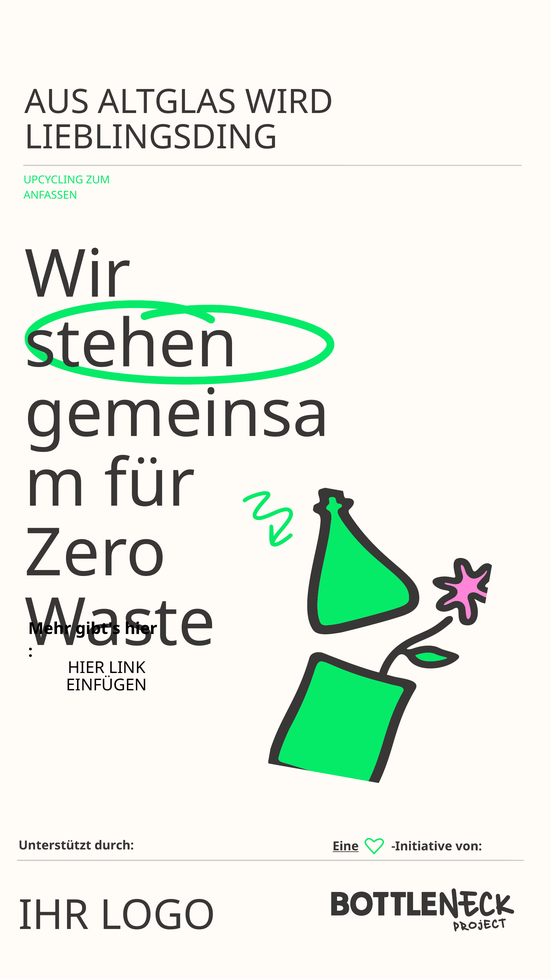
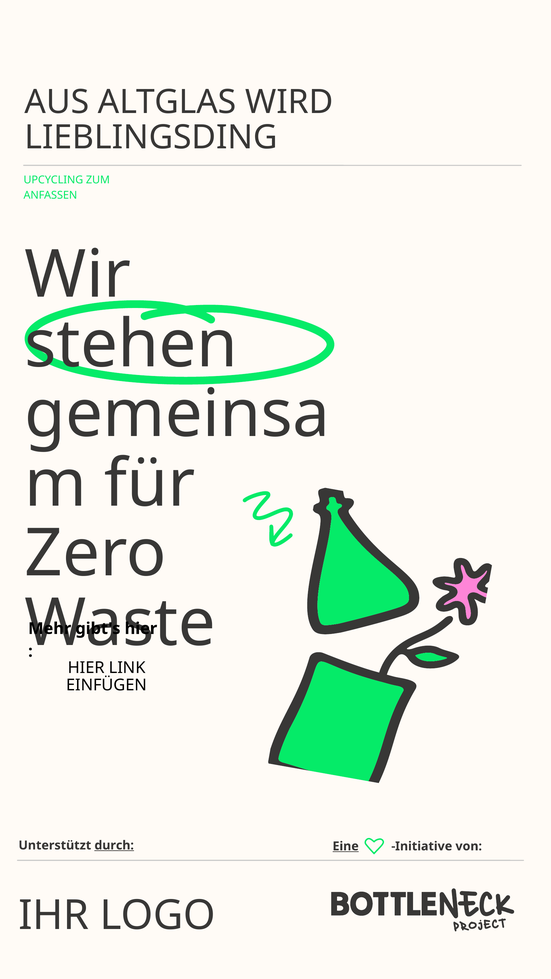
durch underline: none -> present (114, 846)
